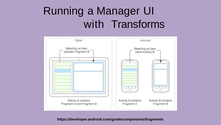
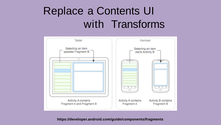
Running: Running -> Replace (63, 11)
Manager: Manager -> Contents (118, 11)
